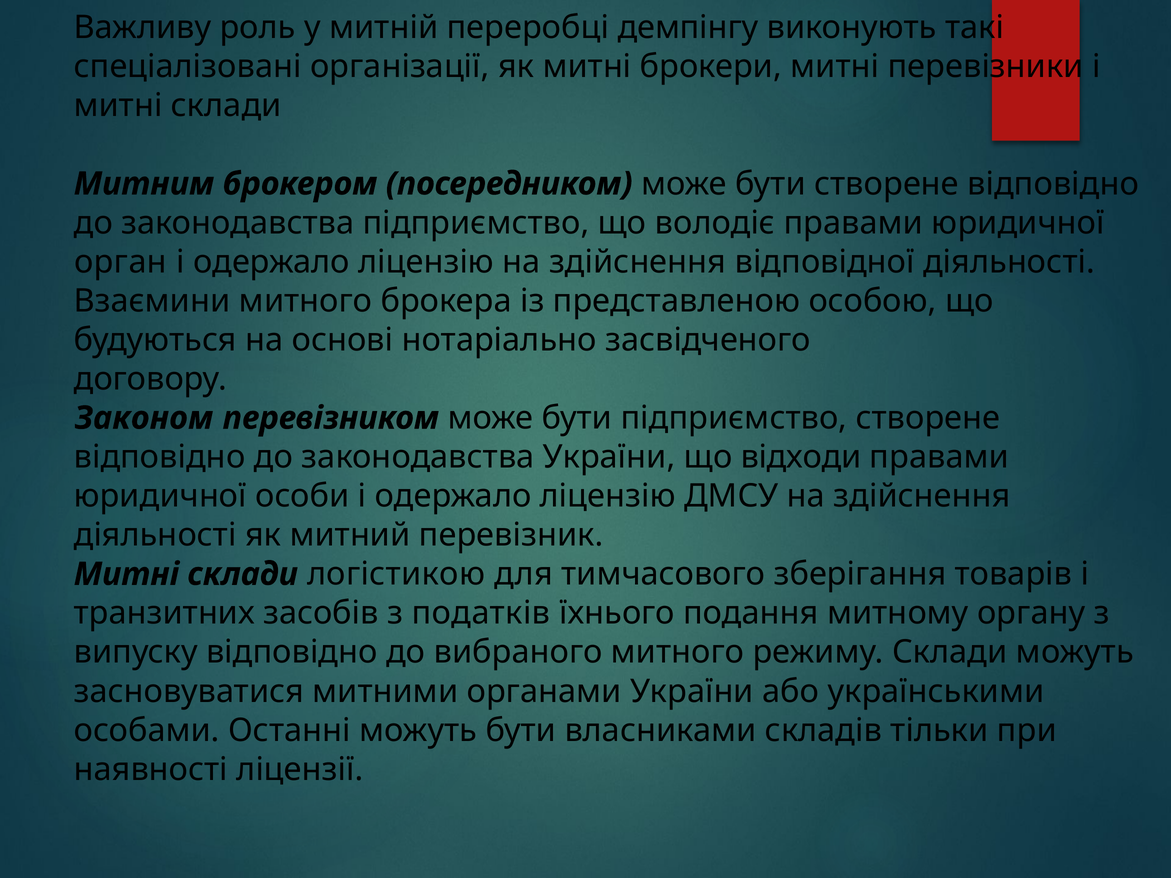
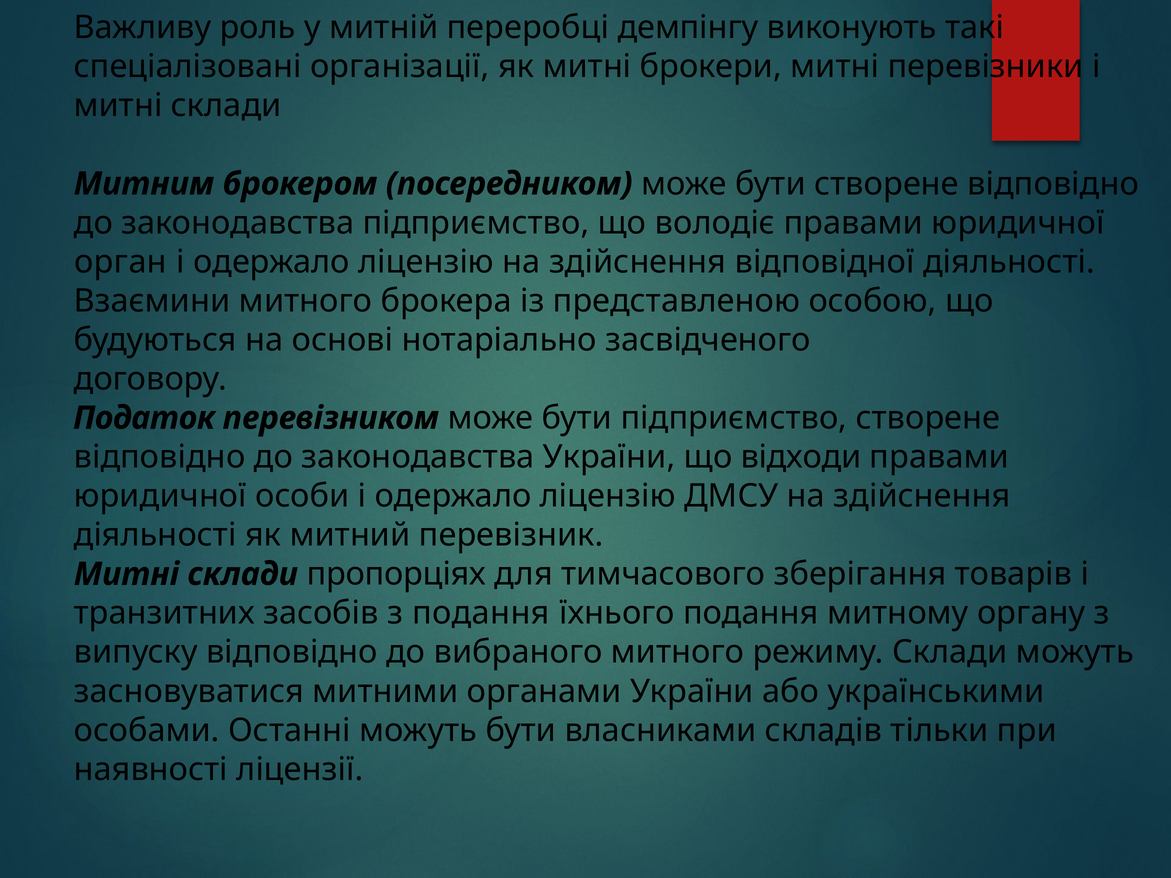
Законом: Законом -> Податок (144, 418)
логістикою: логістикою -> пропорціях (396, 574)
з податків: податків -> подання (481, 613)
